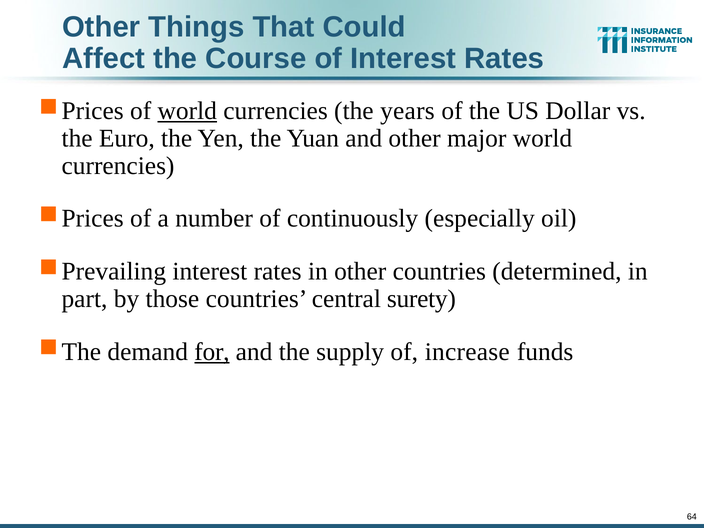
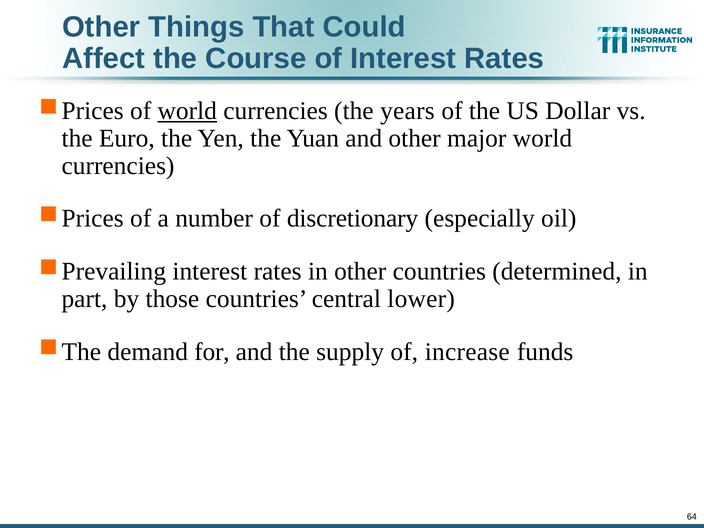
continuously: continuously -> discretionary (353, 219)
surety: surety -> lower (421, 299)
for underline: present -> none (212, 352)
